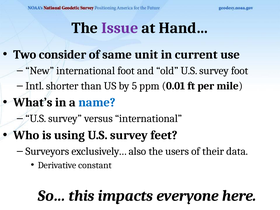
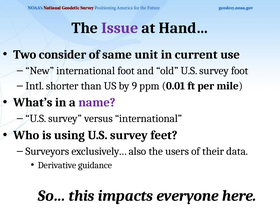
5: 5 -> 9 (134, 86)
name colour: blue -> purple (97, 102)
constant: constant -> guidance (95, 165)
